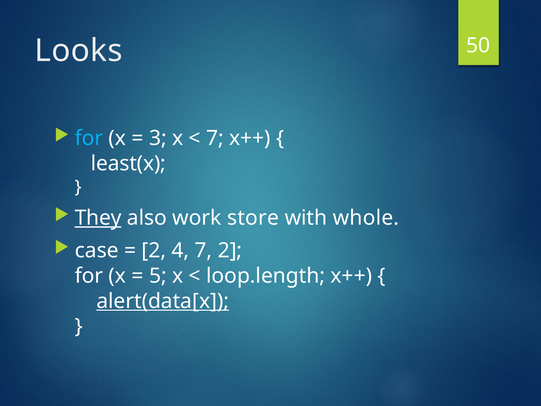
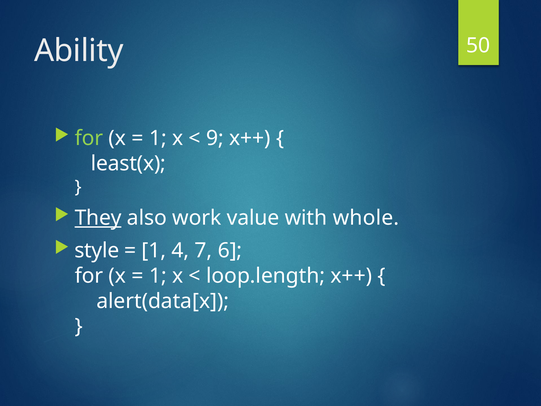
Looks: Looks -> Ability (79, 51)
for colour: light blue -> light green (89, 138)
3: 3 -> 1 (158, 138)
7: 7 -> 9 (215, 138)
store: store -> value (253, 218)
case: case -> style (97, 250)
2: 2 -> 1 (154, 250)
7 2: 2 -> 6 (230, 250)
5: 5 -> 1 (158, 276)
alert(data[x underline: present -> none (163, 301)
